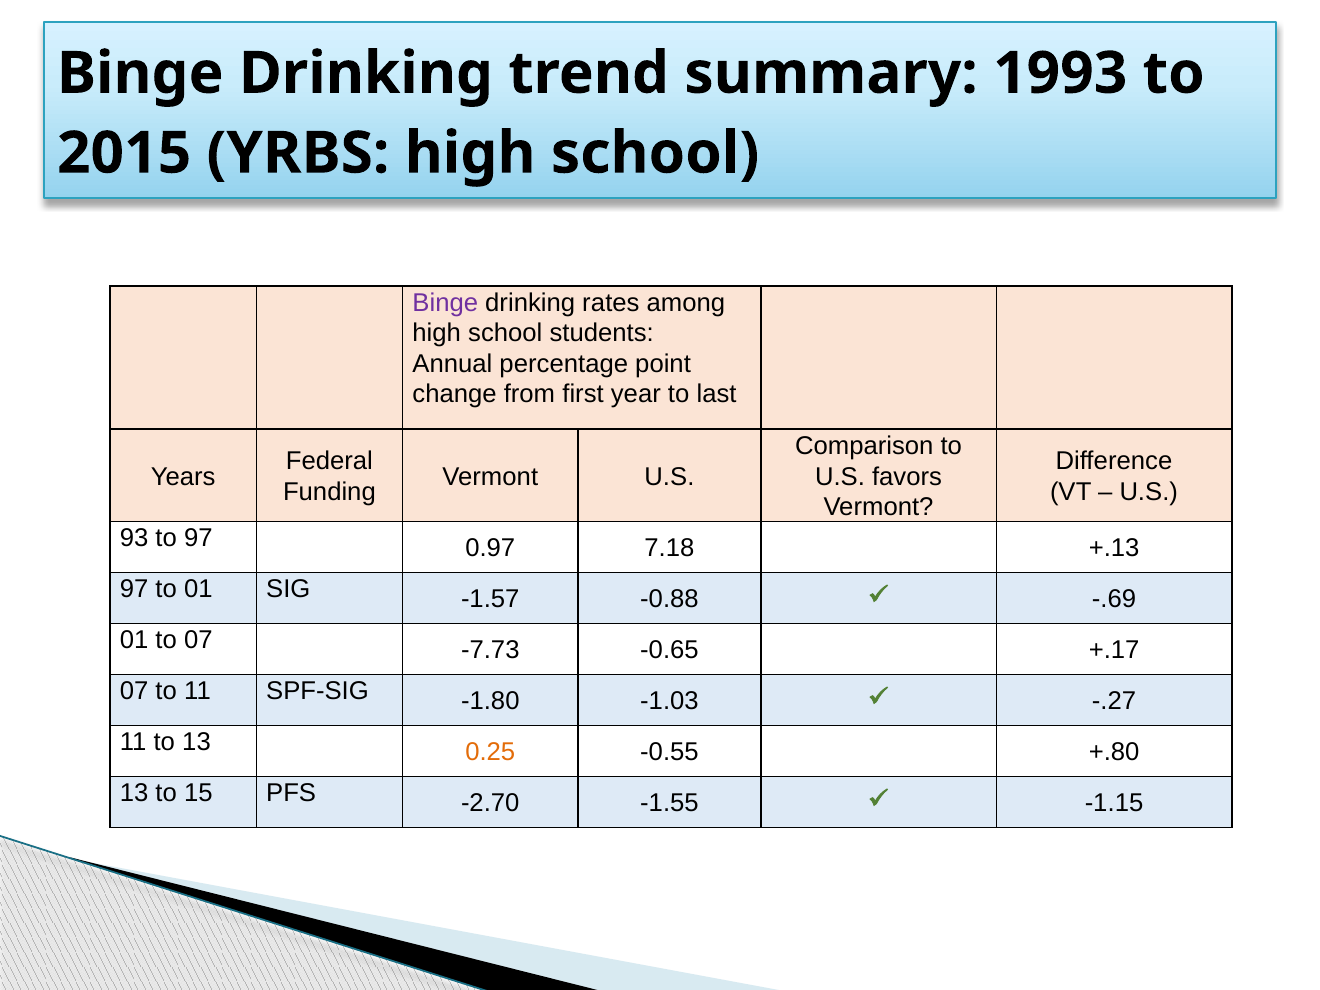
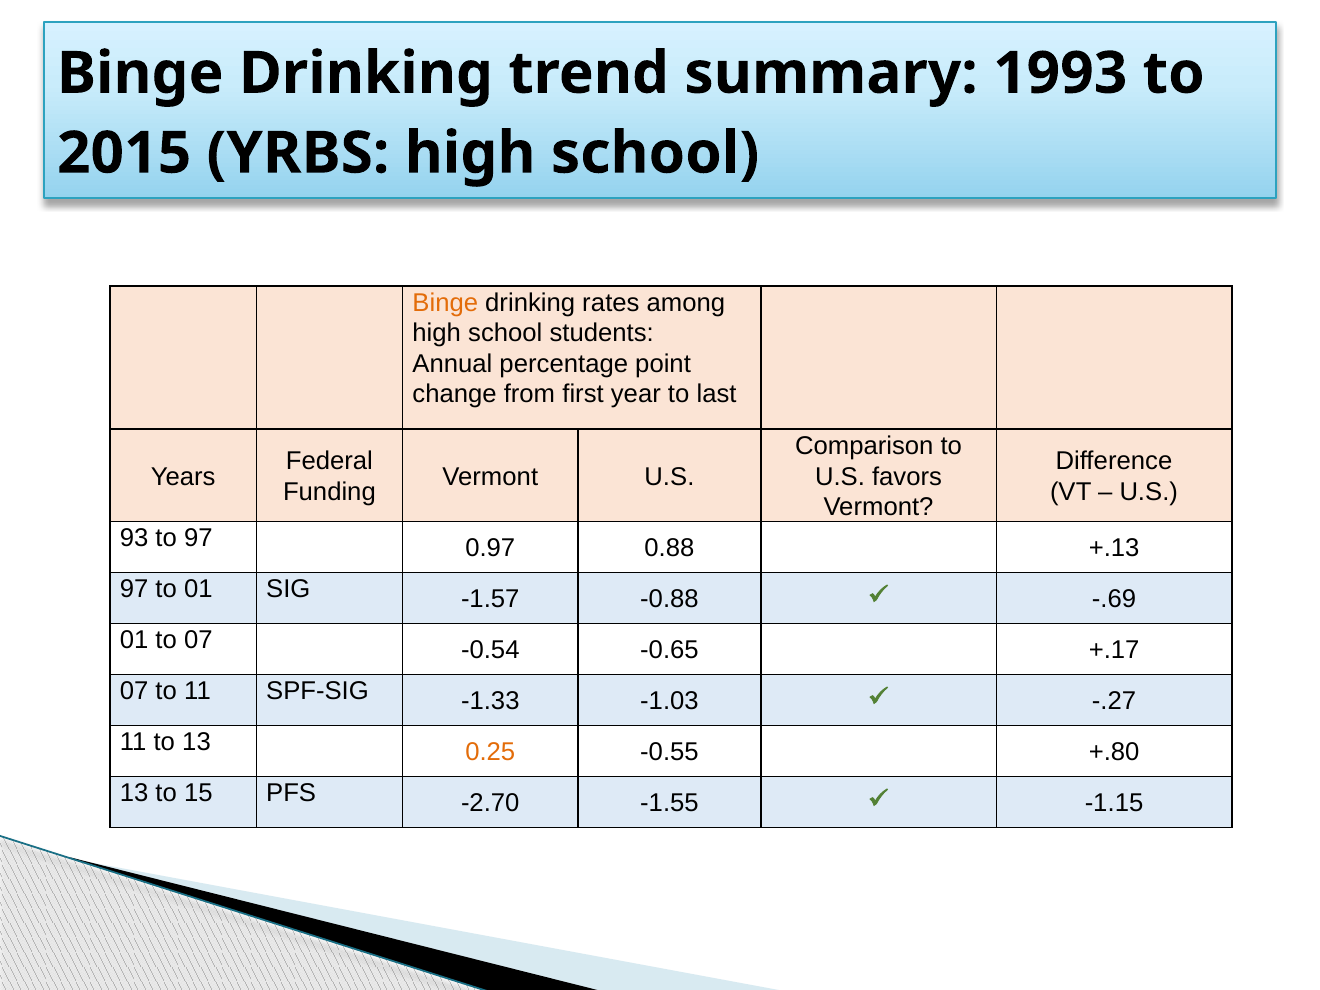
Binge colour: purple -> orange (445, 303)
7.18: 7.18 -> 0.88 (669, 548)
-7.73: -7.73 -> -0.54 (490, 650)
-1.80: -1.80 -> -1.33 (490, 701)
